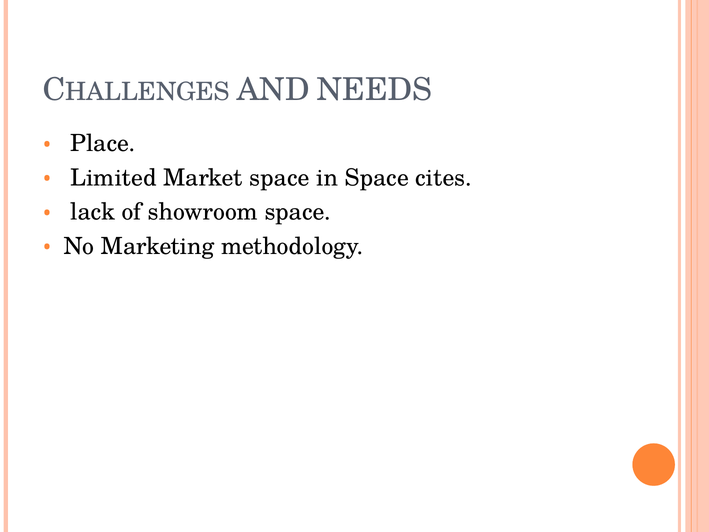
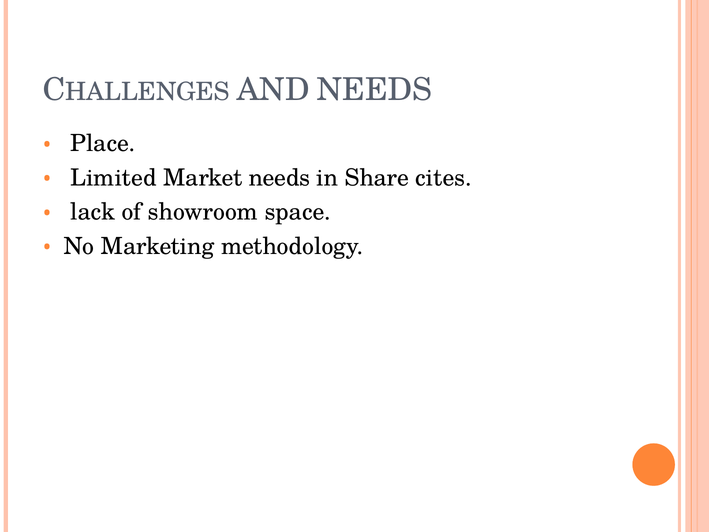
Market space: space -> needs (280, 178)
in Space: Space -> Share (377, 178)
